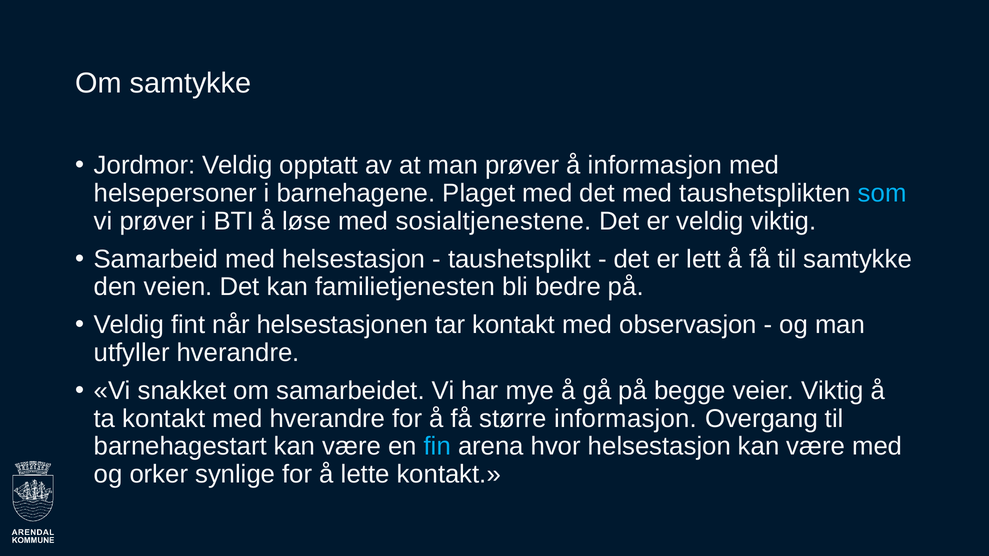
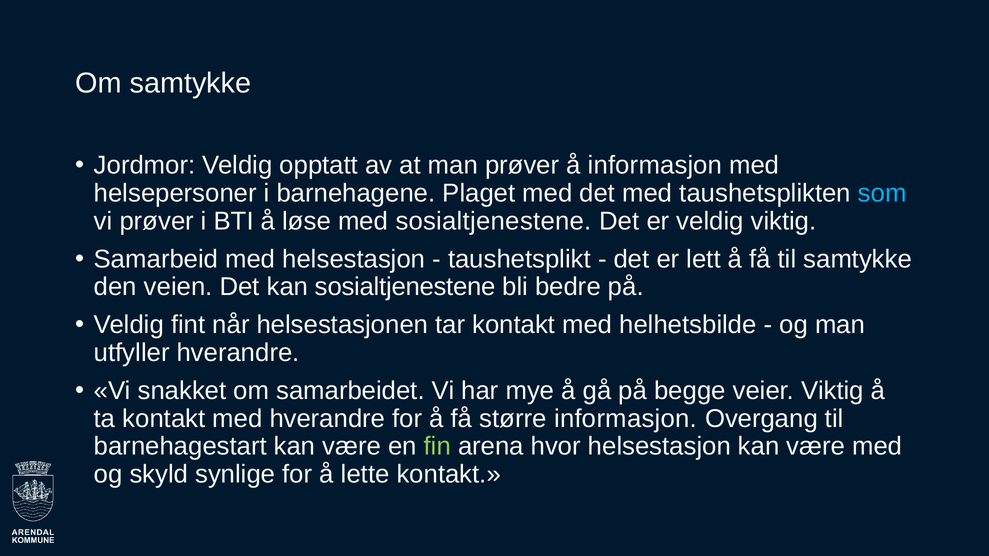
kan familietjenesten: familietjenesten -> sosialtjenestene (405, 287)
observasjon: observasjon -> helhetsbilde (688, 325)
fin colour: light blue -> light green (437, 447)
orker: orker -> skyld (159, 474)
